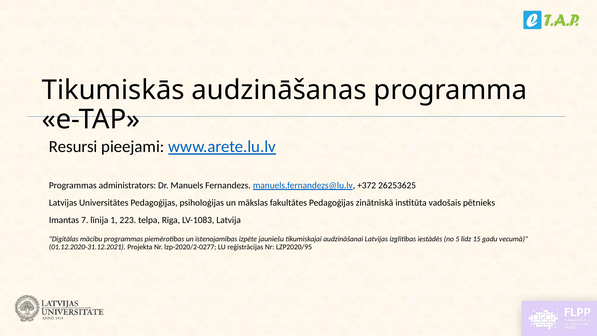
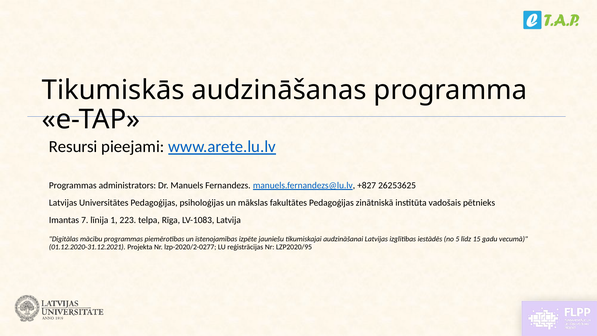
+372: +372 -> +827 (367, 185)
